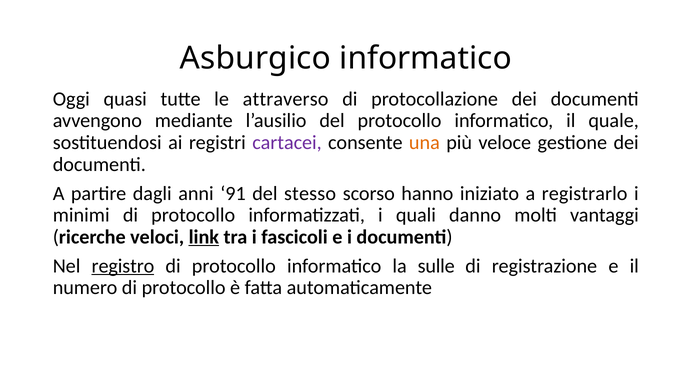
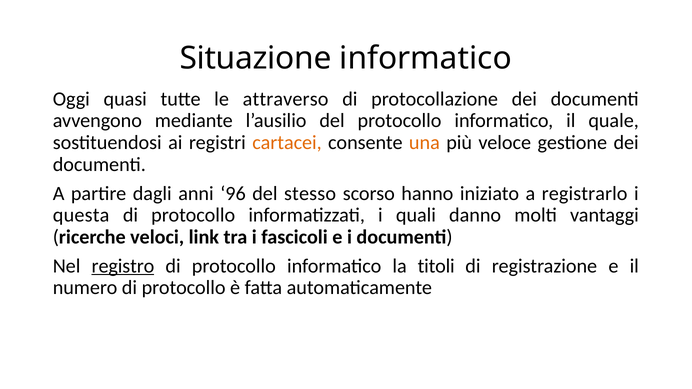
Asburgico: Asburgico -> Situazione (256, 58)
cartacei colour: purple -> orange (287, 143)
91: 91 -> 96 (233, 193)
minimi: minimi -> questa (81, 215)
link underline: present -> none (204, 237)
sulle: sulle -> titoli (436, 266)
